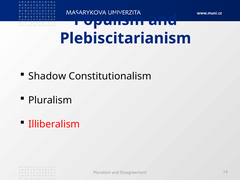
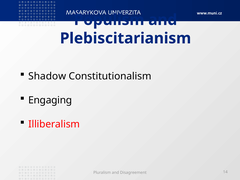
Pluralism: Pluralism -> Engaging (50, 100)
